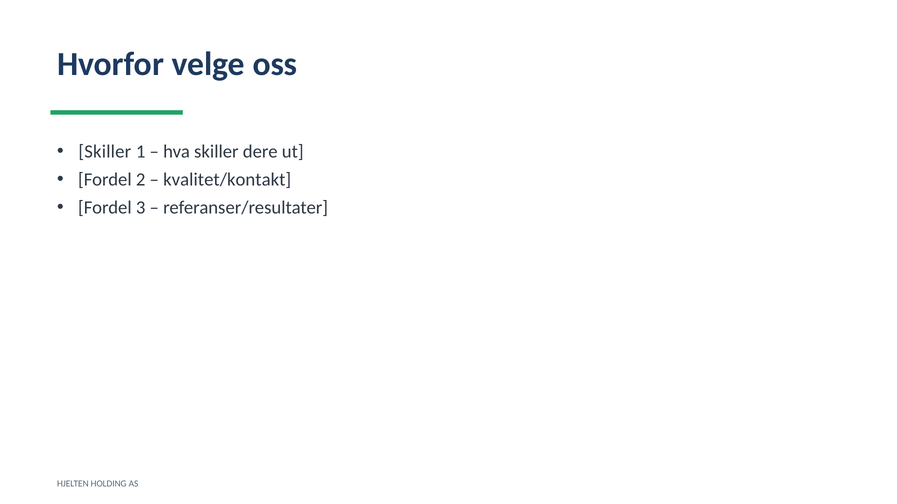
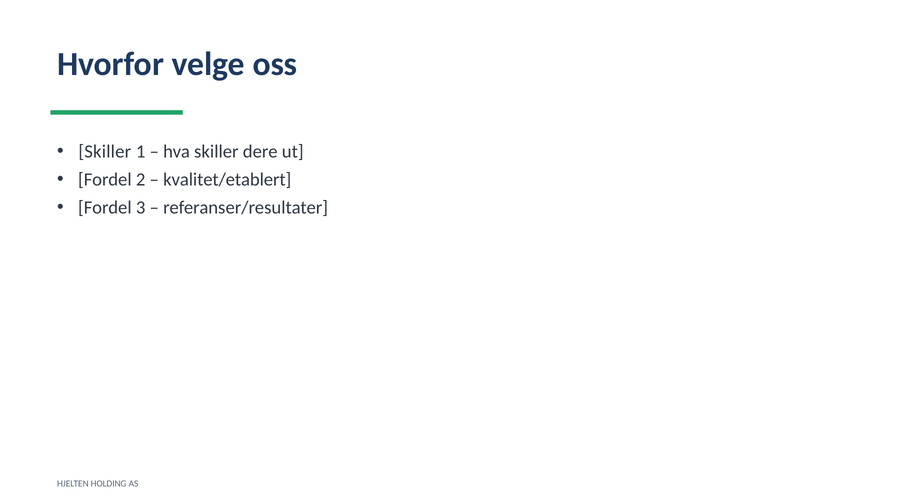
kvalitet/kontakt: kvalitet/kontakt -> kvalitet/etablert (227, 180)
